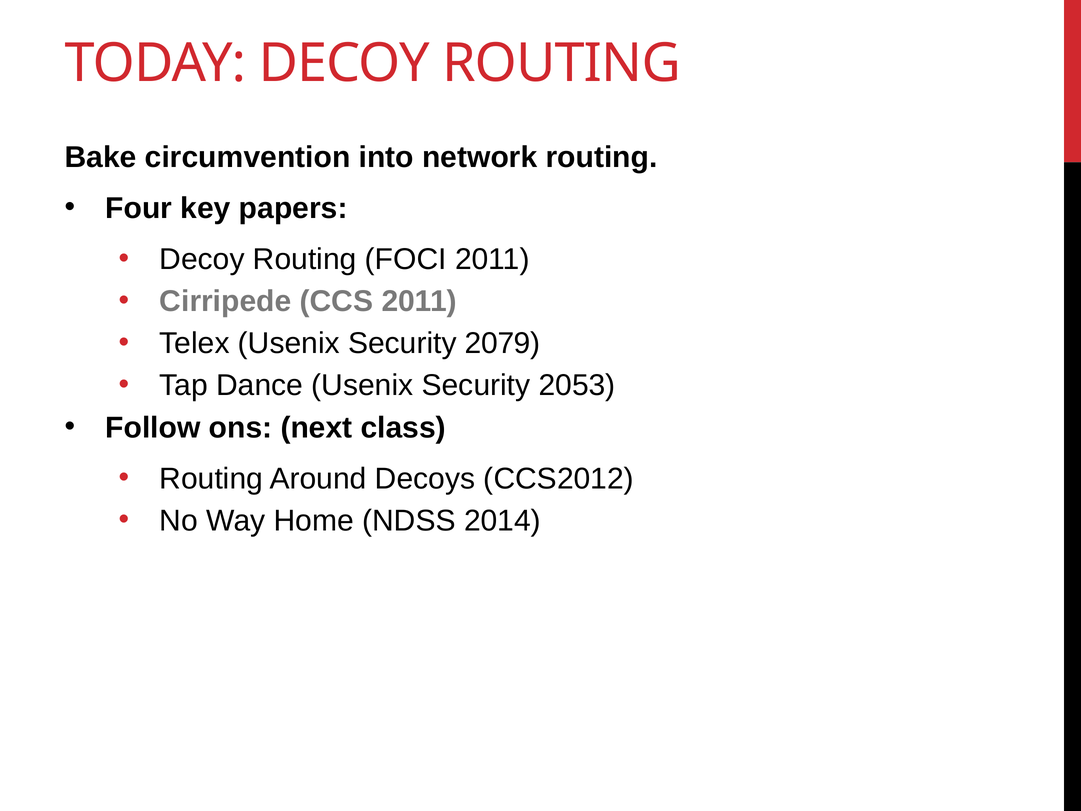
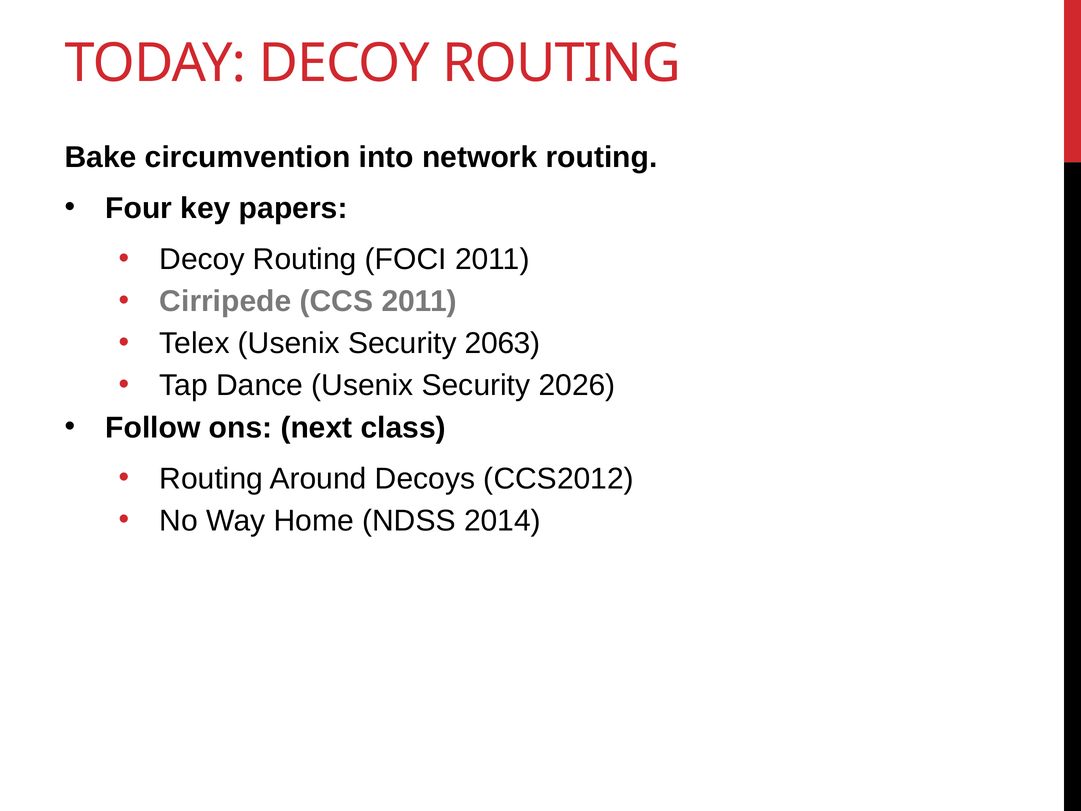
2079: 2079 -> 2063 (503, 343)
2053: 2053 -> 2026 (577, 385)
